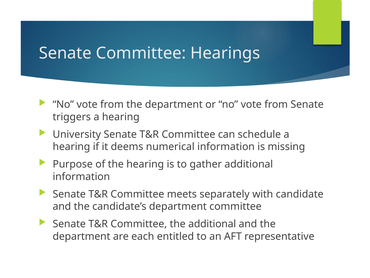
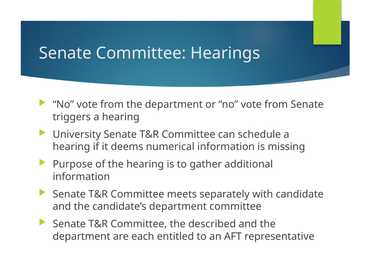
the additional: additional -> described (212, 224)
